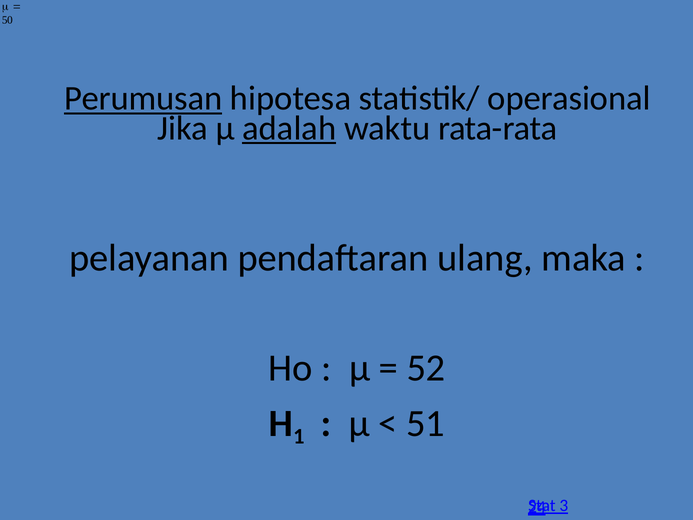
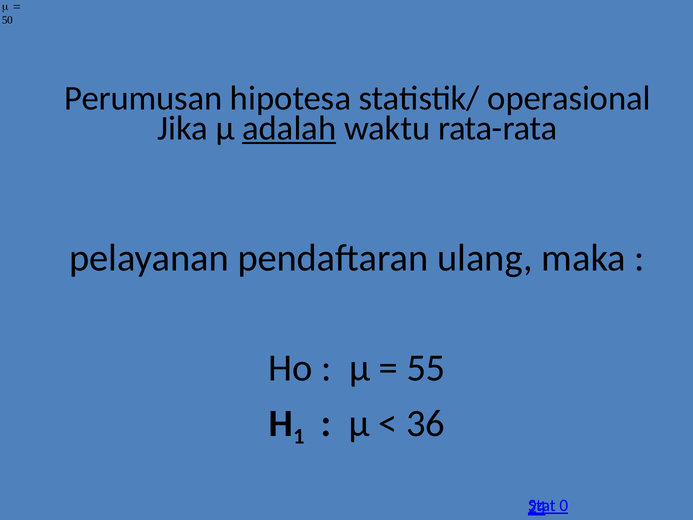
Perumusan underline: present -> none (143, 98)
52: 52 -> 55 (426, 368)
51: 51 -> 36 (426, 423)
3: 3 -> 0 (564, 506)
